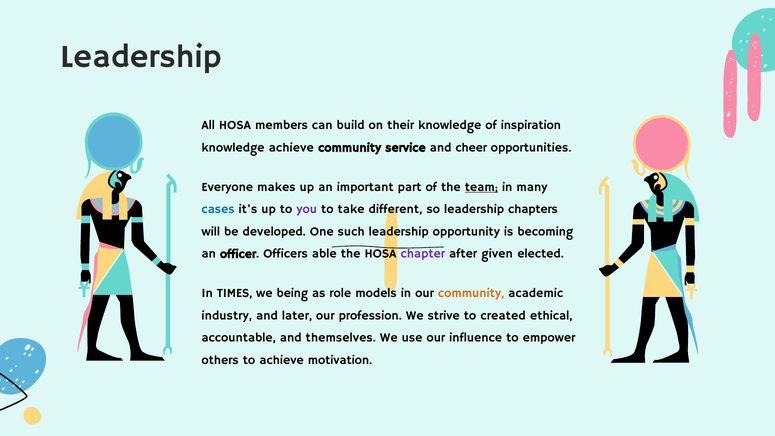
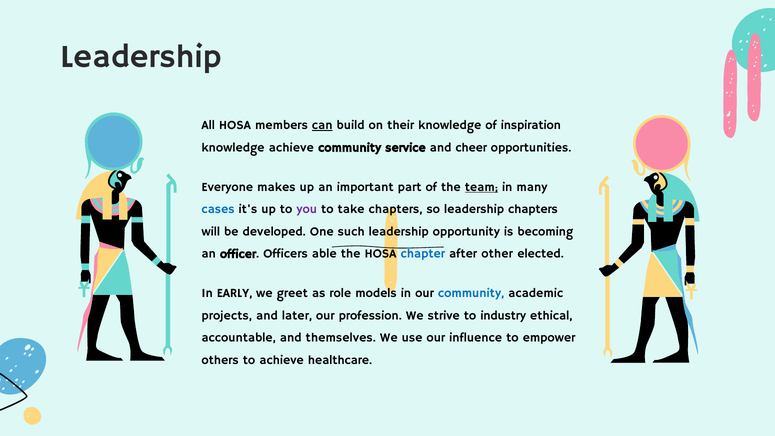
can underline: none -> present (322, 125)
take different: different -> chapters (395, 209)
chapter colour: purple -> blue (423, 254)
given: given -> other (497, 254)
TIMES: TIMES -> EARLY (234, 293)
being: being -> greet (292, 293)
community colour: orange -> blue (471, 293)
industry: industry -> projects (227, 316)
created: created -> industry (503, 316)
motivation: motivation -> healthcare (340, 360)
